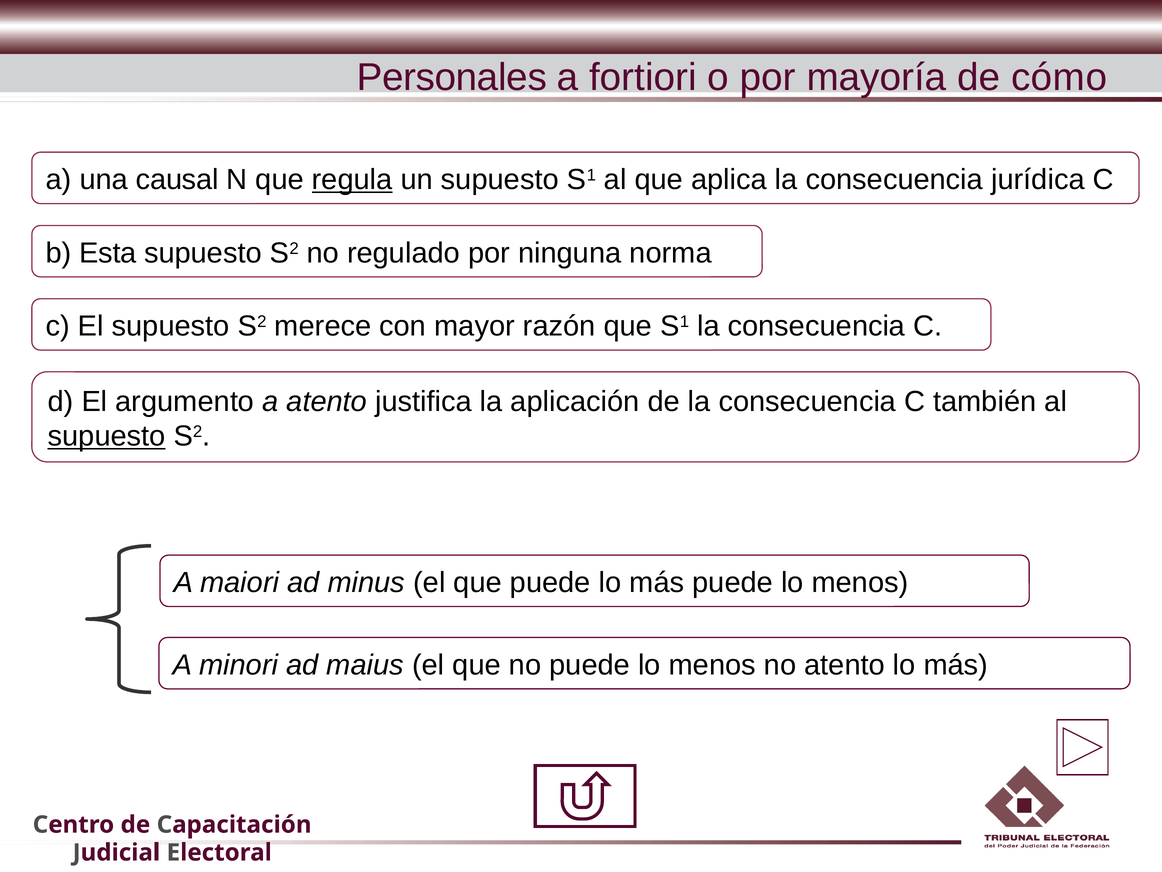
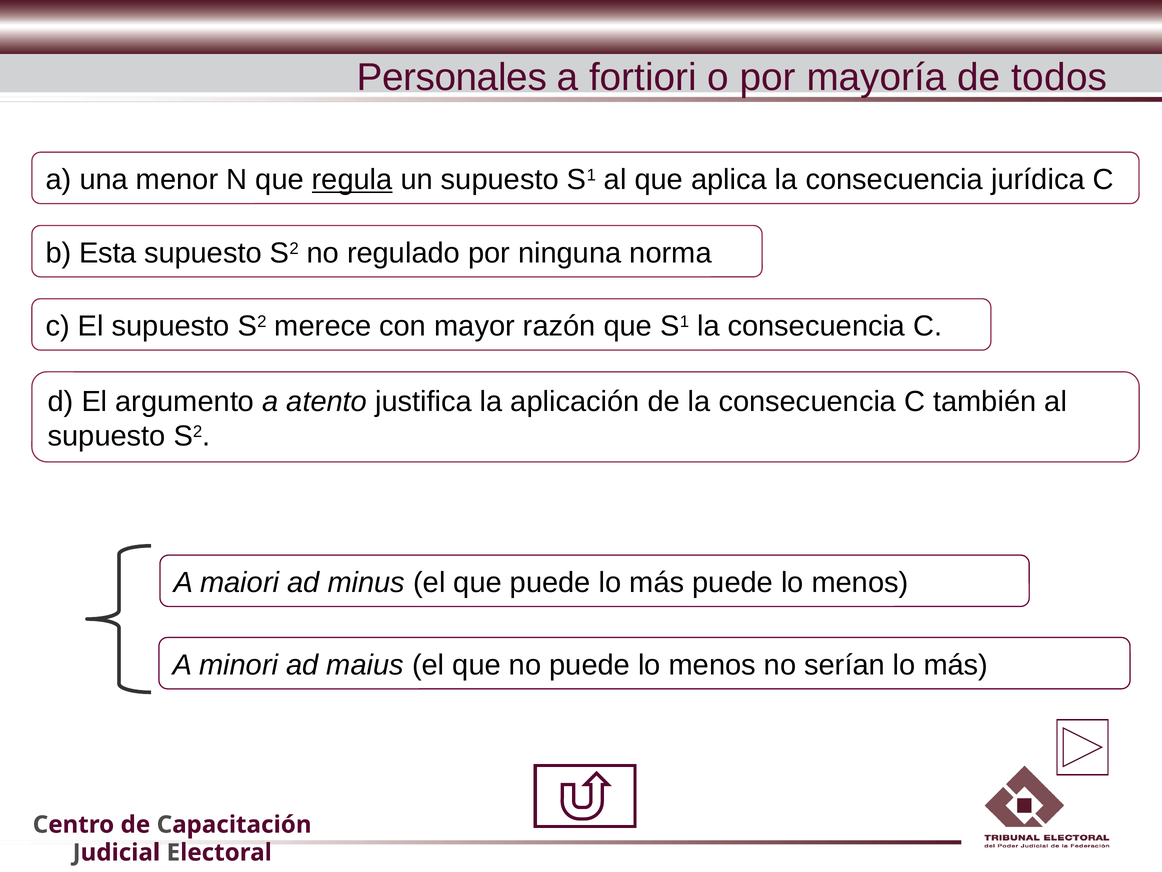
cómo: cómo -> todos (1059, 77)
causal: causal -> menor (177, 180)
supuesto underline: present -> none (107, 436)
no atento: atento -> serían (845, 665)
